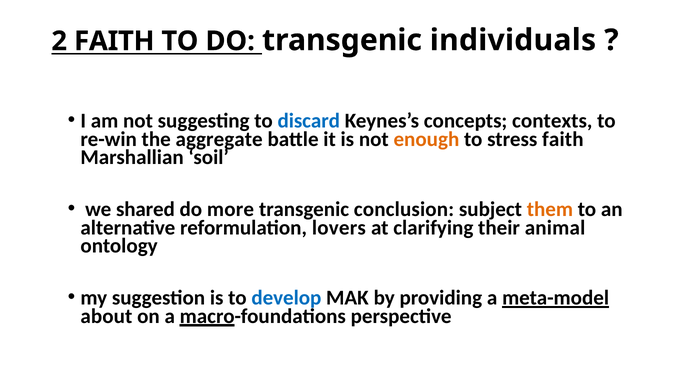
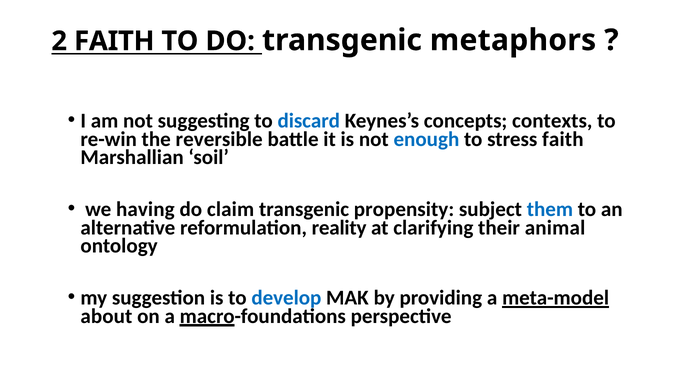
individuals: individuals -> metaphors (513, 40)
aggregate: aggregate -> reversible (219, 139)
enough colour: orange -> blue (426, 139)
shared: shared -> having (145, 210)
more: more -> claim (231, 210)
conclusion: conclusion -> propensity (404, 210)
them colour: orange -> blue (550, 210)
lovers: lovers -> reality (339, 228)
